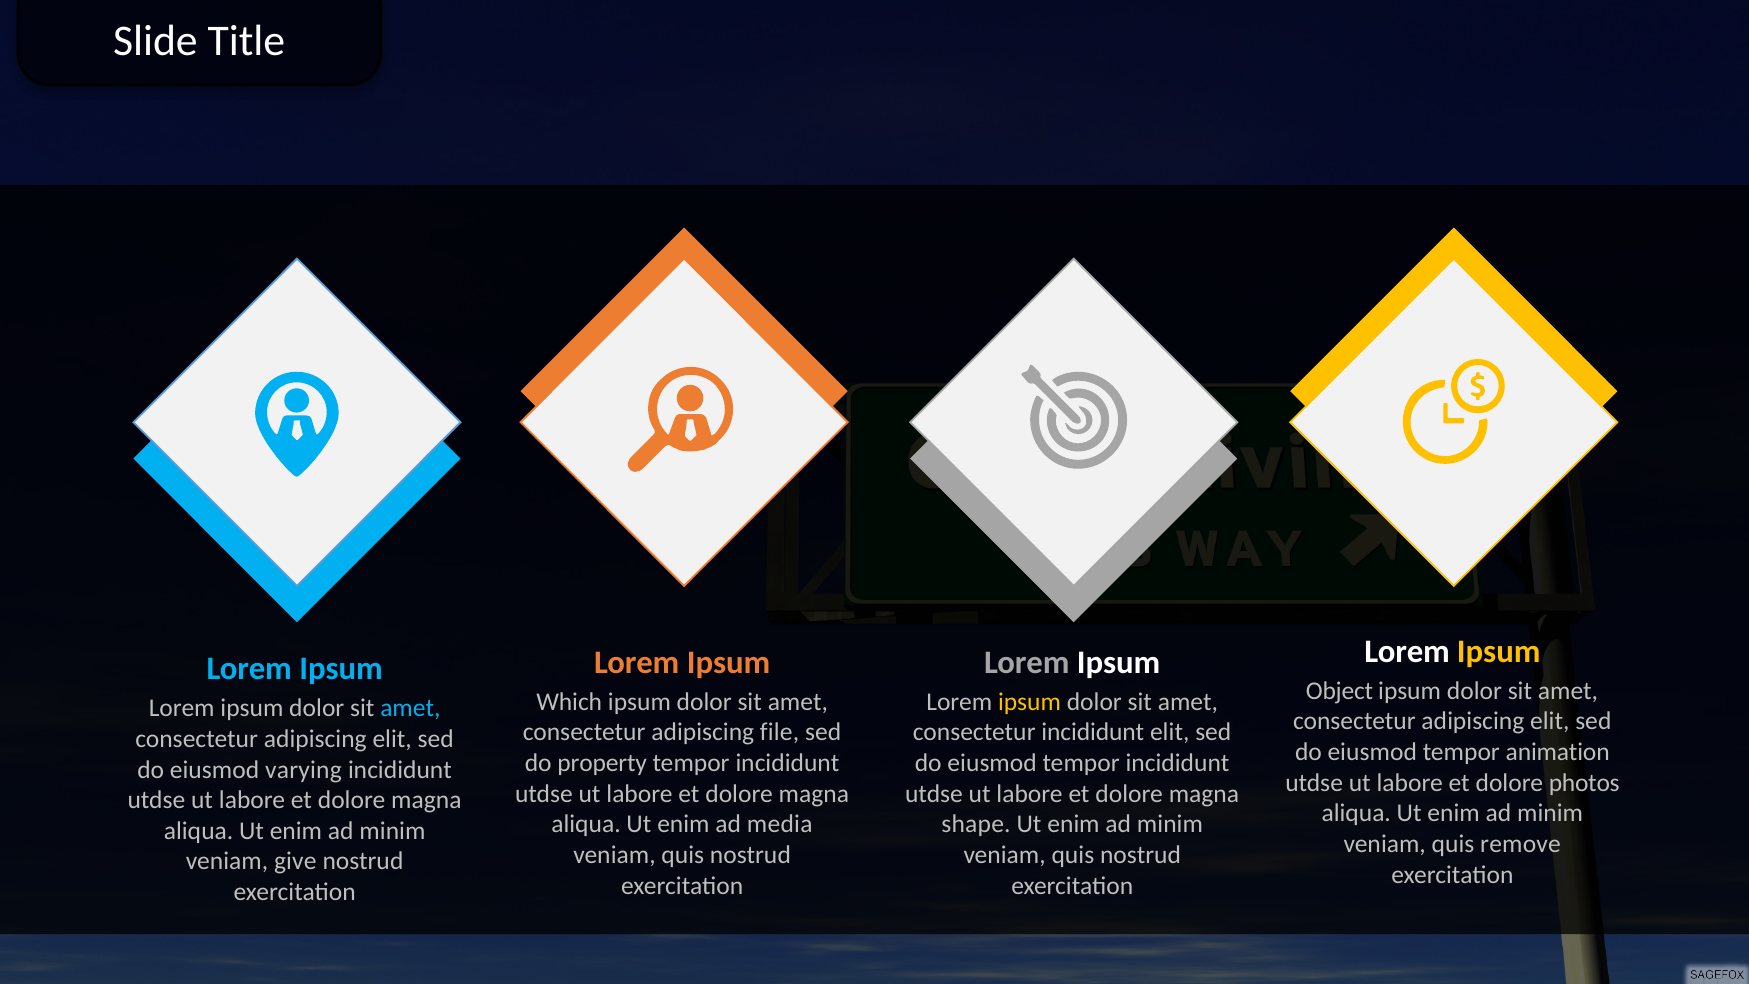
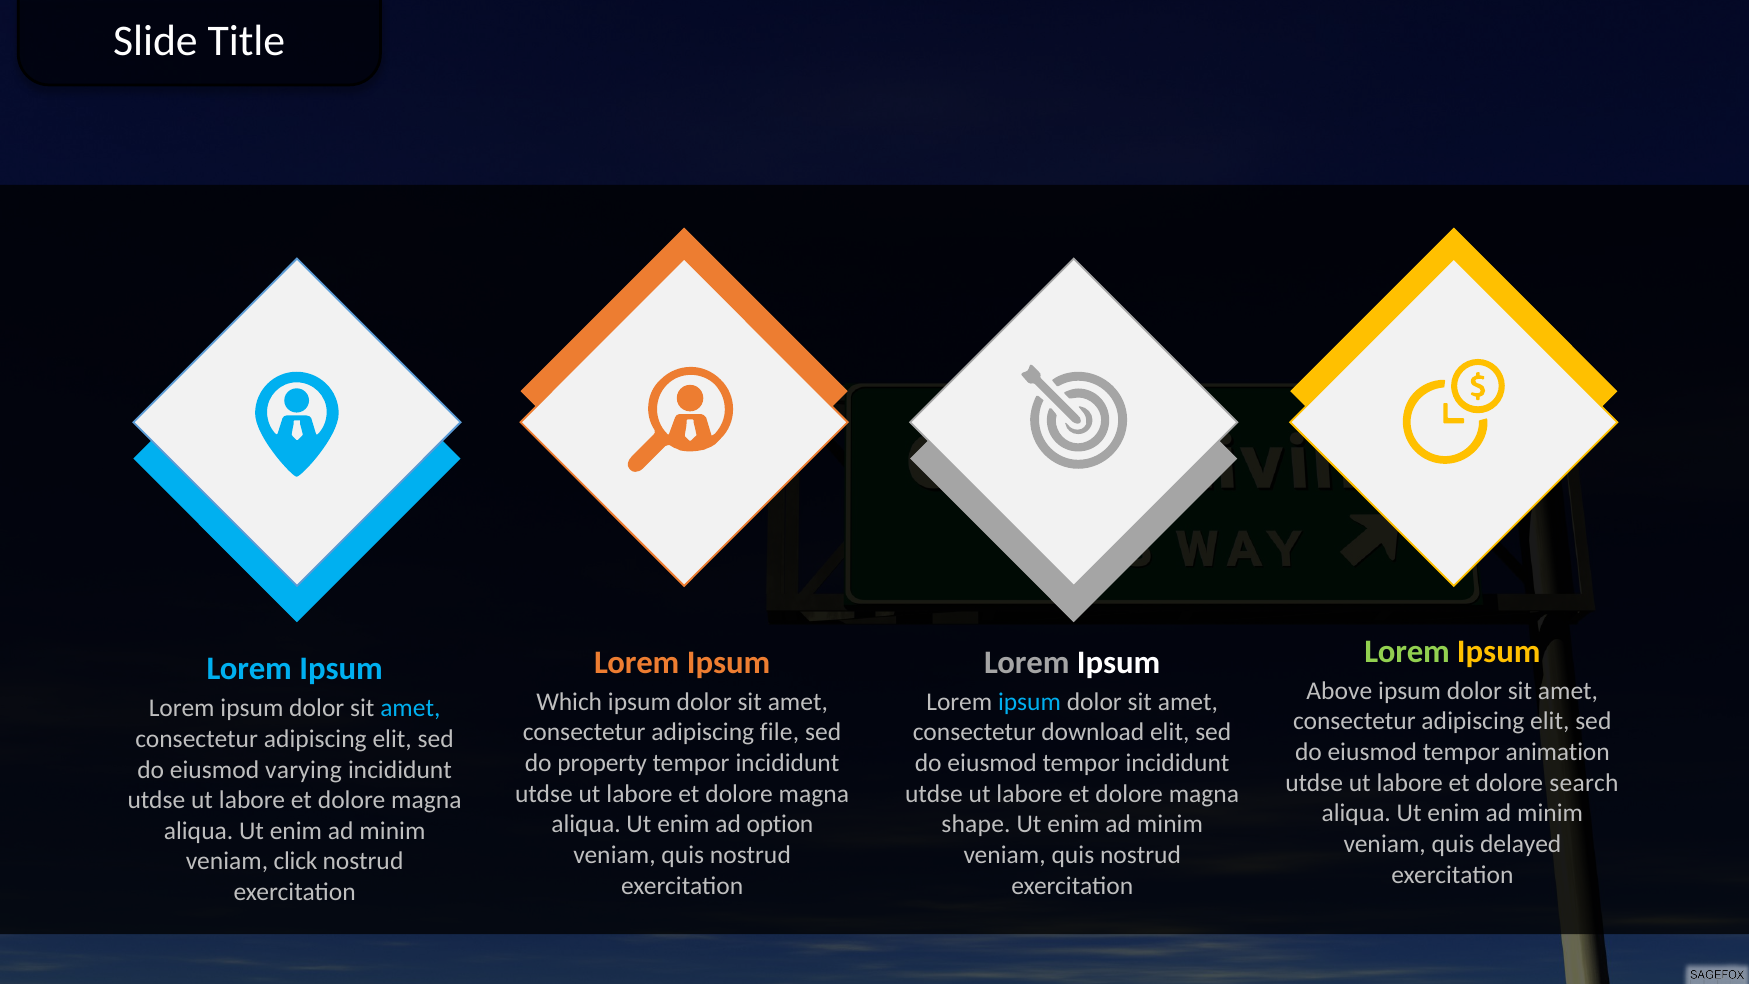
Lorem colour: white -> light green (1407, 651)
Object: Object -> Above (1339, 691)
ipsum colour: yellow -> light blue (1029, 702)
consectetur incididunt: incididunt -> download (1093, 732)
photos: photos -> search (1584, 783)
media: media -> option (780, 824)
remove: remove -> delayed (1521, 844)
give: give -> click (296, 861)
